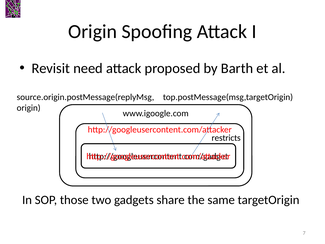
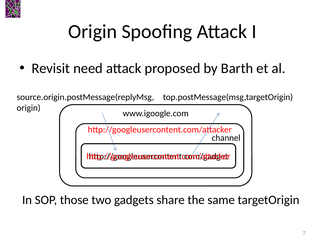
restricts: restricts -> channel (226, 138)
